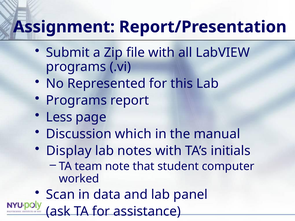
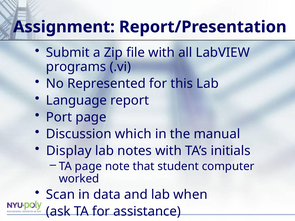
Programs: Programs -> Language (76, 100)
Less: Less -> Port (59, 117)
TA team: team -> page (88, 166)
panel: panel -> when (191, 195)
